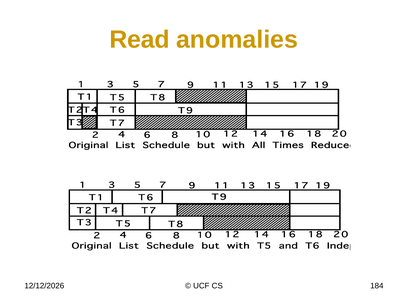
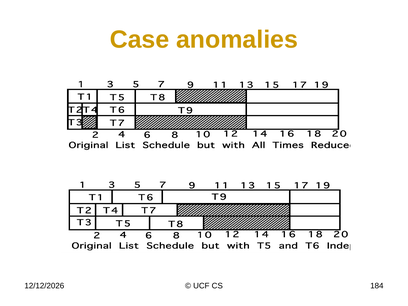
Read: Read -> Case (139, 39)
